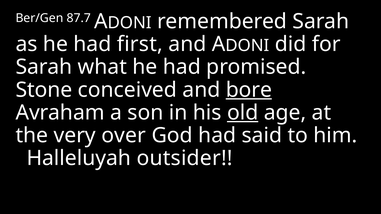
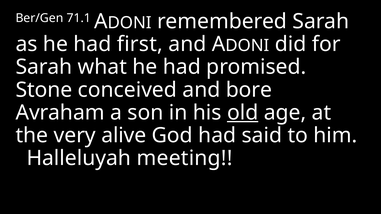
87.7: 87.7 -> 71.1 (79, 18)
bore underline: present -> none (249, 90)
over: over -> alive (124, 136)
outsider: outsider -> meeting (185, 158)
